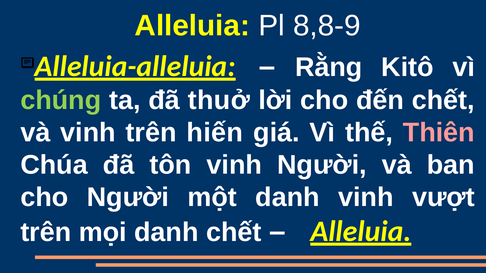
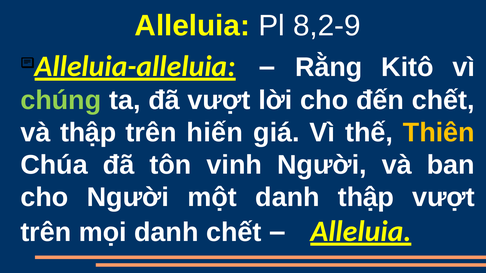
8,8-9: 8,8-9 -> 8,2-9 (327, 26)
đã thuở: thuở -> vượt (219, 100)
và vinh: vinh -> thập (88, 133)
Thiên colour: pink -> yellow (439, 133)
danh vinh: vinh -> thập (366, 198)
